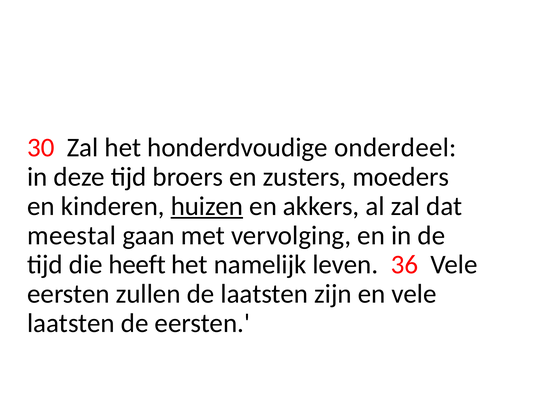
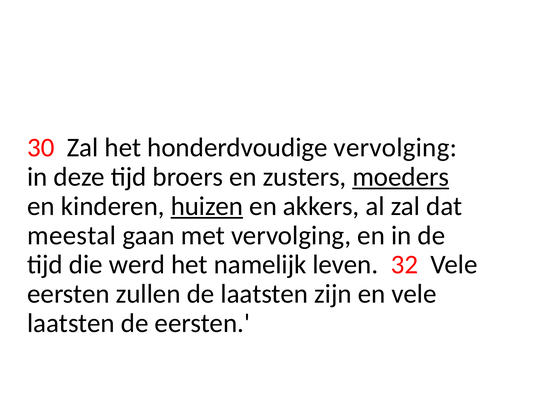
honderdvoudige onderdeel: onderdeel -> vervolging (395, 148)
moeders underline: none -> present (401, 177)
heeft: heeft -> werd (137, 265)
36: 36 -> 32 (404, 265)
